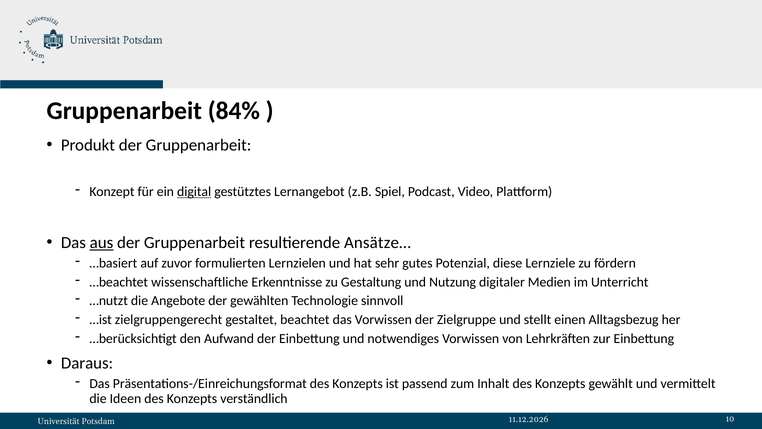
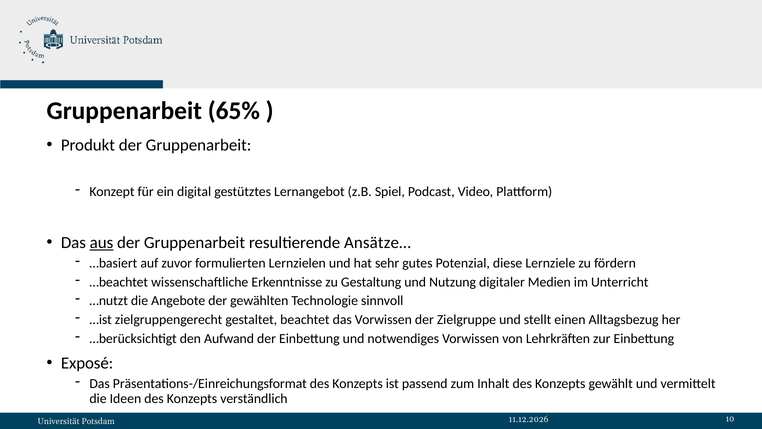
84%: 84% -> 65% (234, 111)
digital underline: present -> none (194, 192)
Daraus: Daraus -> Exposé (87, 363)
